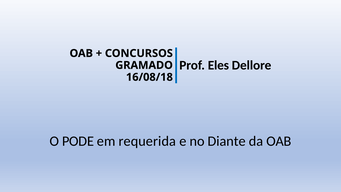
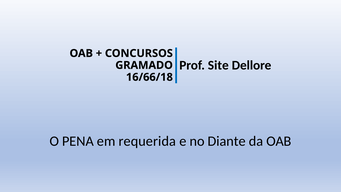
Eles: Eles -> Site (218, 65)
16/08/18: 16/08/18 -> 16/66/18 (149, 77)
PODE: PODE -> PENA (78, 141)
